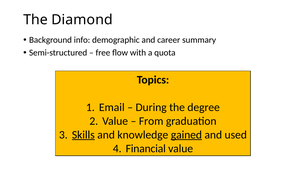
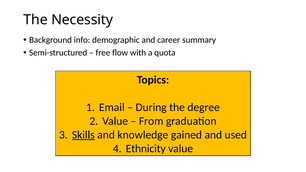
Diamond: Diamond -> Necessity (82, 20)
gained underline: present -> none (186, 135)
Financial: Financial -> Ethnicity (146, 149)
